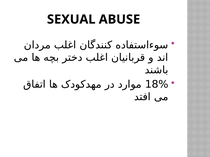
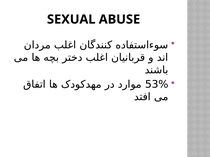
18%: 18% -> 53% (157, 85)
